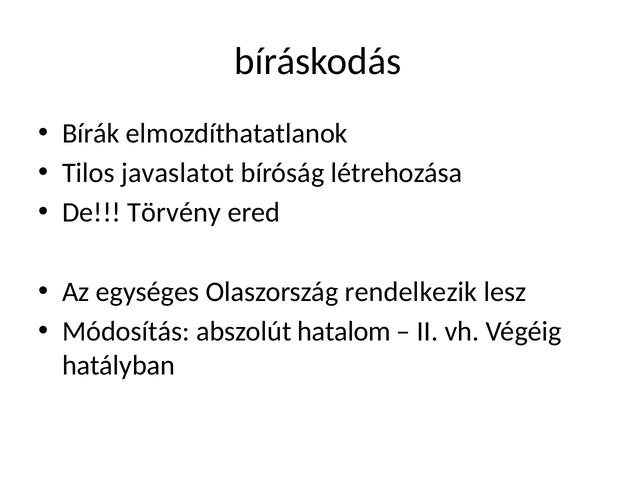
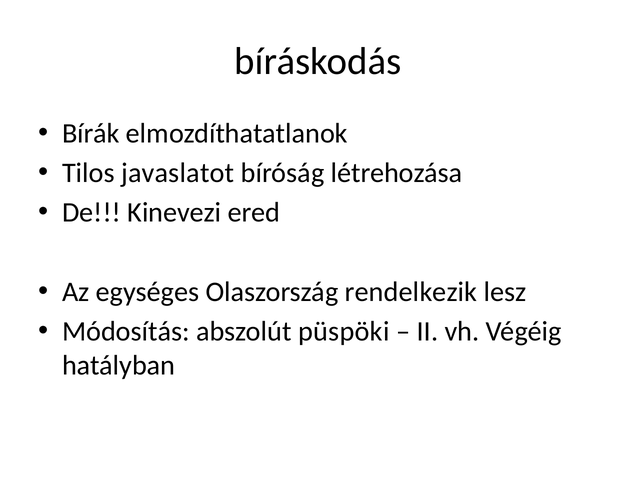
Törvény: Törvény -> Kinevezi (174, 213)
hatalom: hatalom -> püspöki (344, 331)
